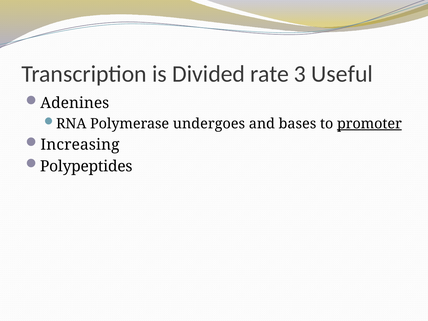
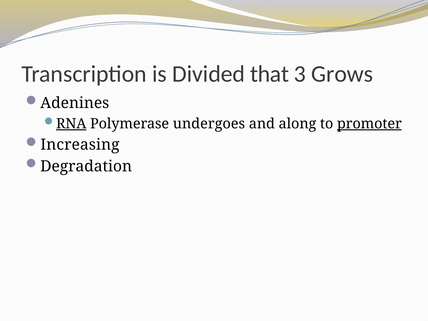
rate: rate -> that (270, 74)
Useful: Useful -> Grows (342, 74)
RNA underline: none -> present (71, 124)
bases: bases -> along (297, 124)
Polypeptides: Polypeptides -> Degradation (86, 166)
